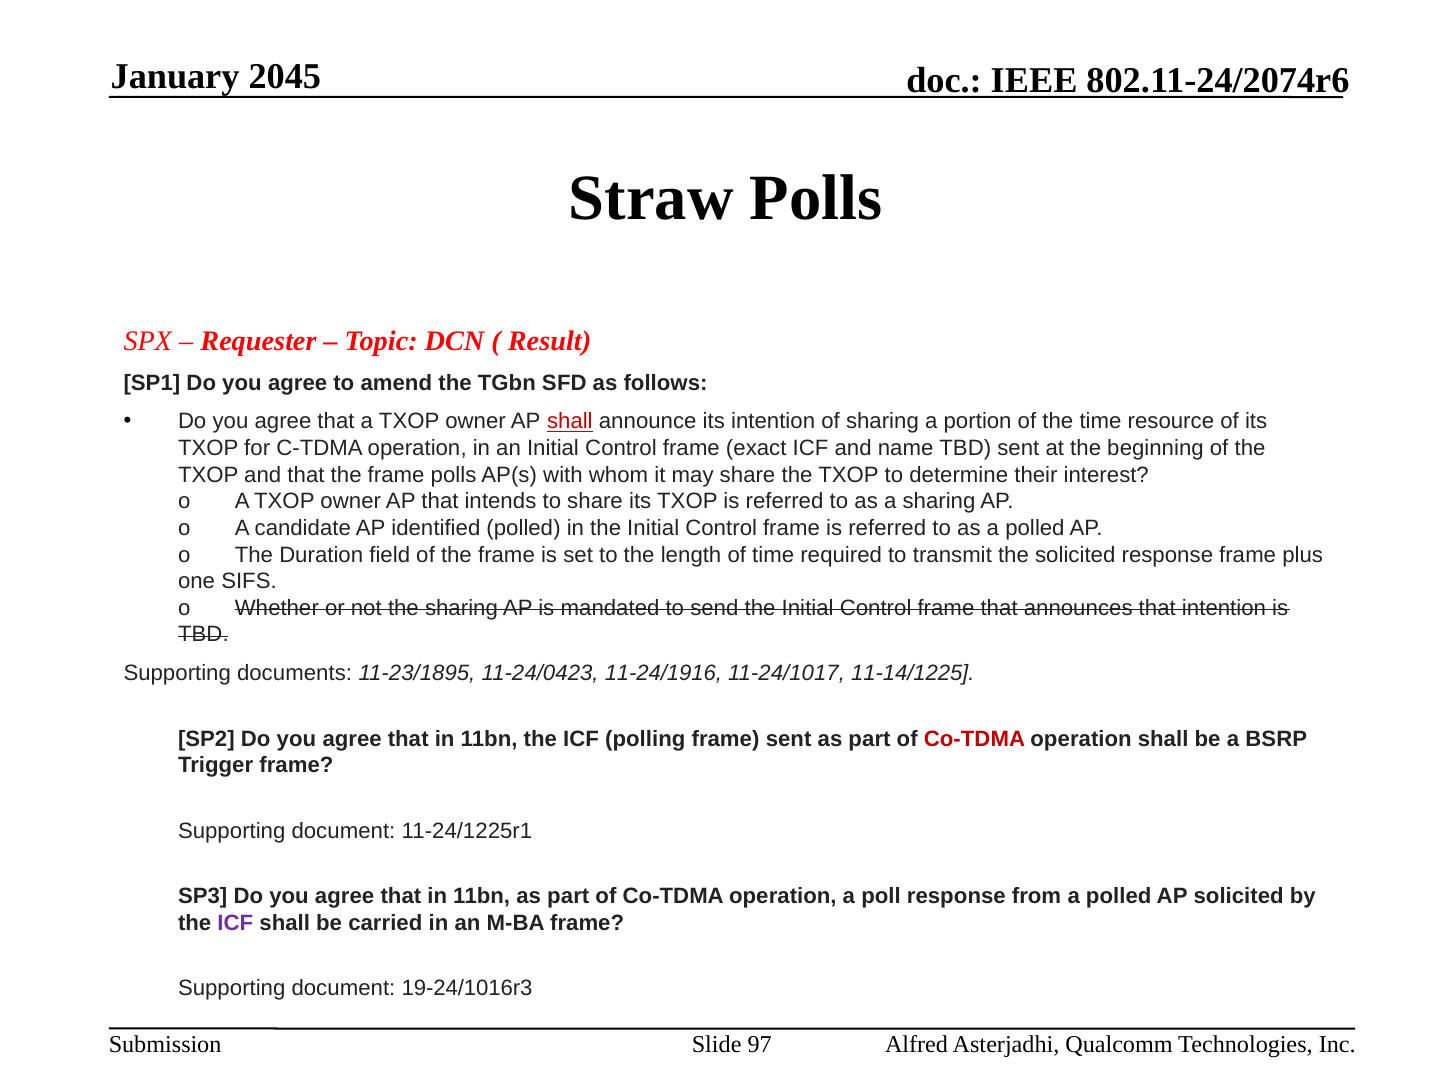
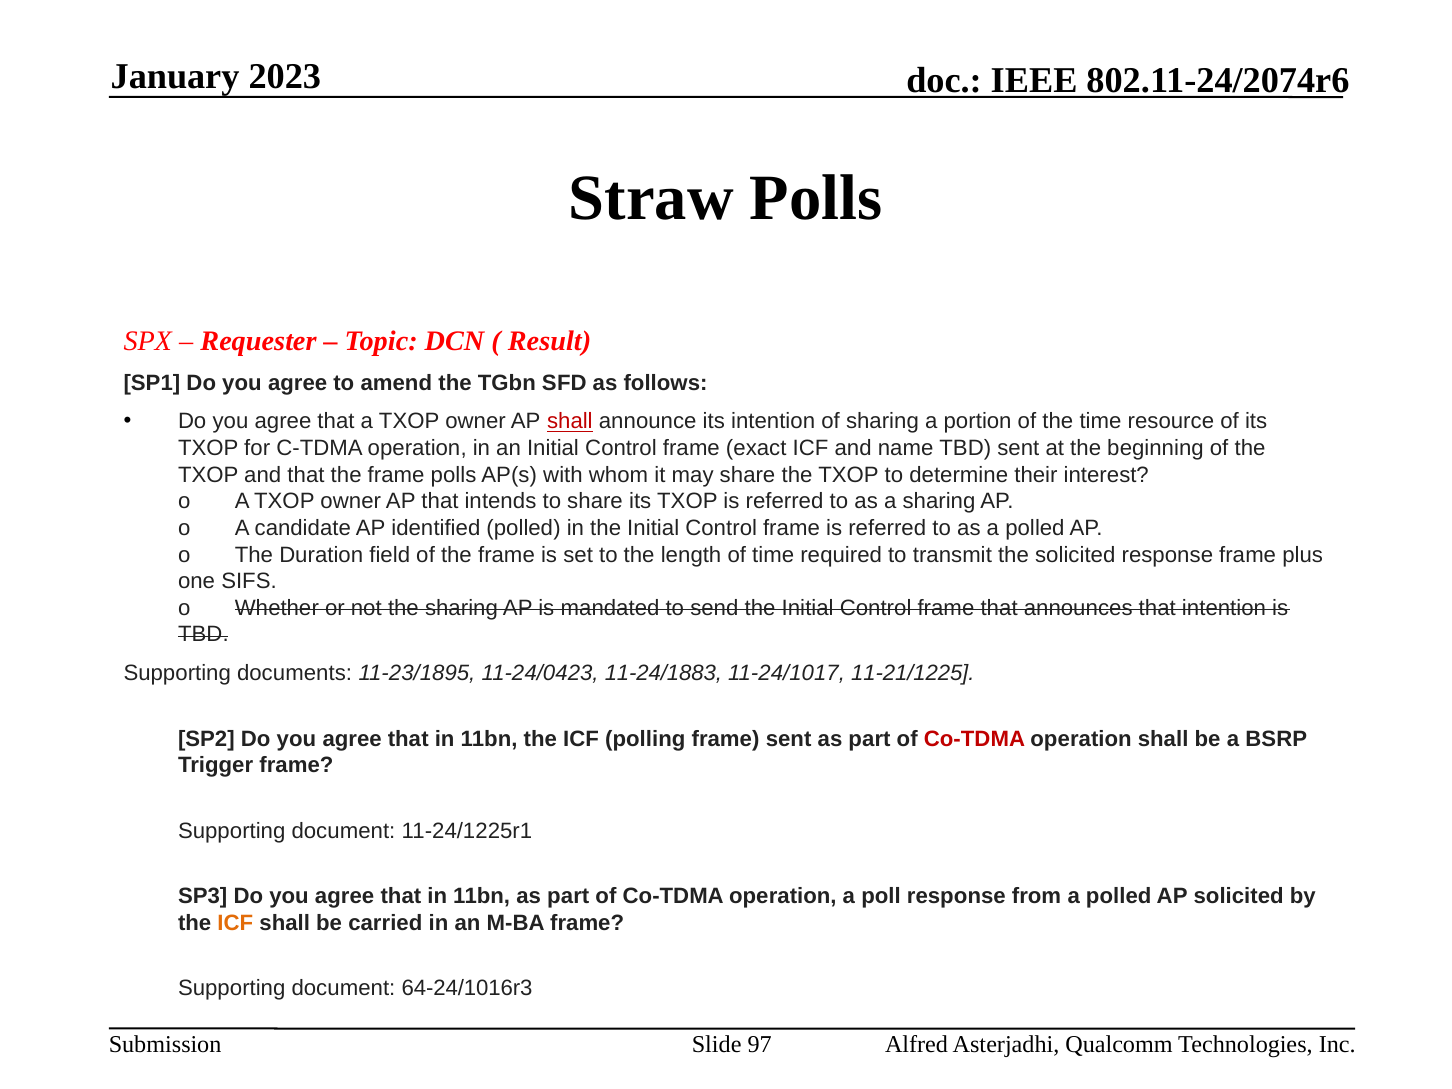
2045: 2045 -> 2023 (285, 77)
11-24/1916: 11-24/1916 -> 11-24/1883 (663, 673)
11-14/1225: 11-14/1225 -> 11-21/1225 (913, 673)
ICF colour: purple -> orange (235, 923)
19-24/1016r3: 19-24/1016r3 -> 64-24/1016r3 (467, 988)
